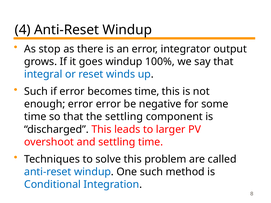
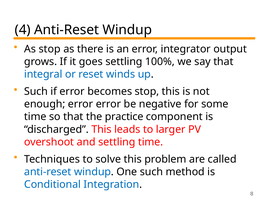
goes windup: windup -> settling (124, 62)
becomes time: time -> stop (147, 92)
the settling: settling -> practice (124, 117)
